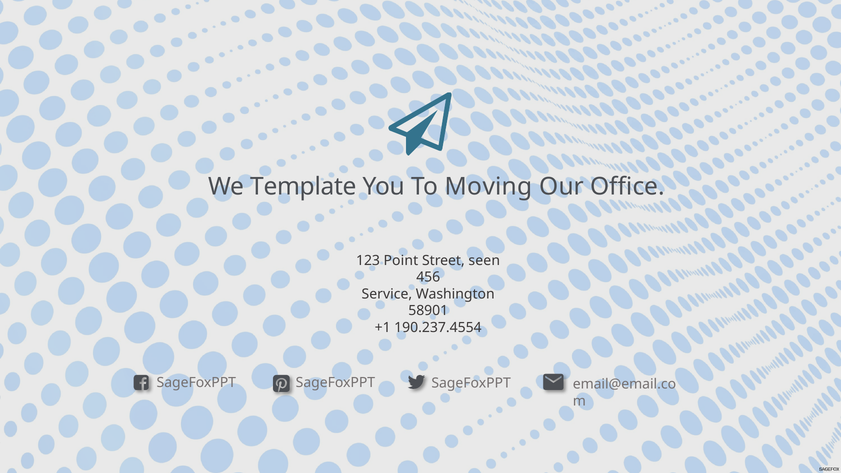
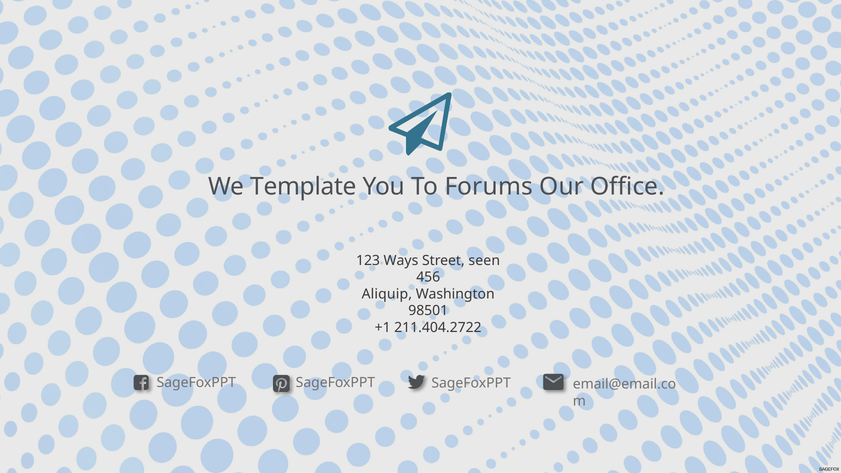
Moving: Moving -> Forums (489, 187)
Point: Point -> Ways (401, 260)
Service: Service -> Aliquip (387, 294)
58901: 58901 -> 98501 (428, 311)
190.237.4554: 190.237.4554 -> 211.404.2722 (438, 328)
